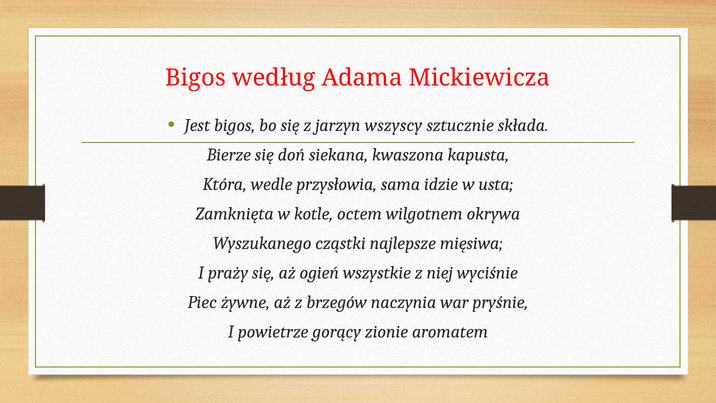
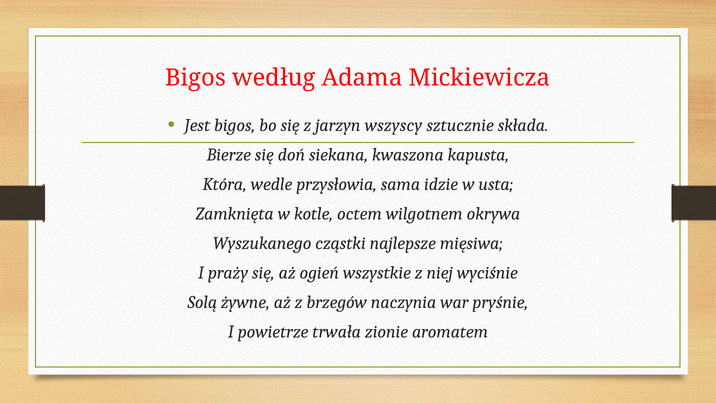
Piec: Piec -> Solą (202, 302)
gorący: gorący -> trwała (337, 332)
